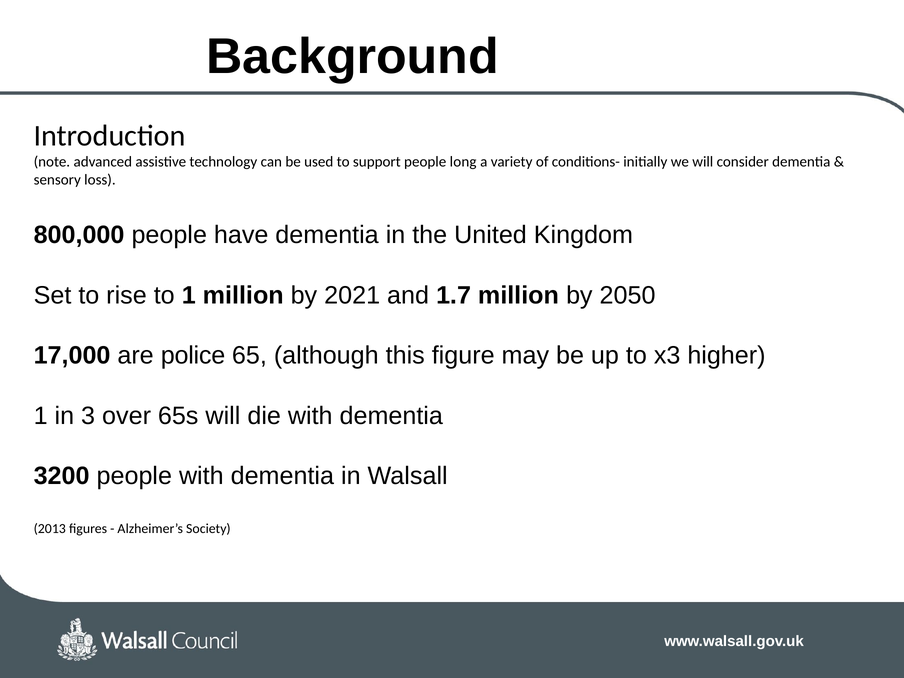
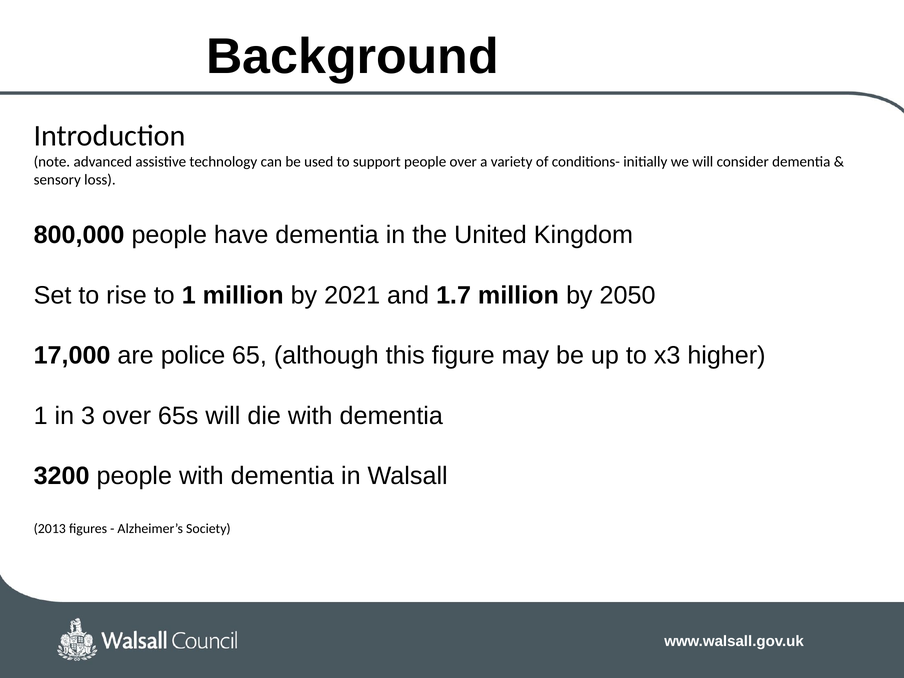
people long: long -> over (463, 162)
